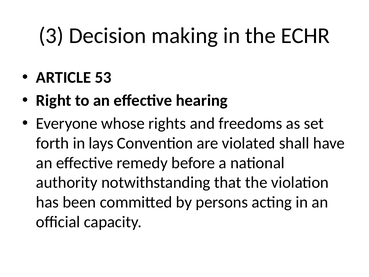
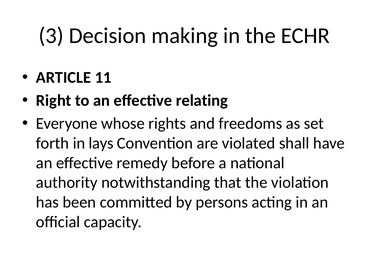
53: 53 -> 11 (103, 77)
hearing: hearing -> relating (202, 100)
